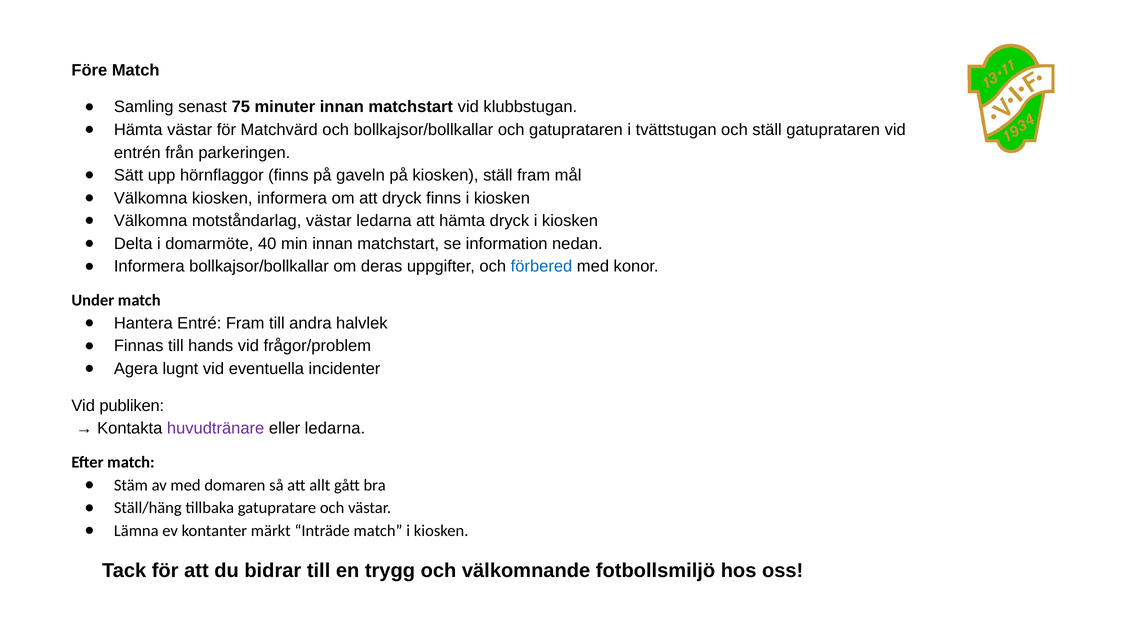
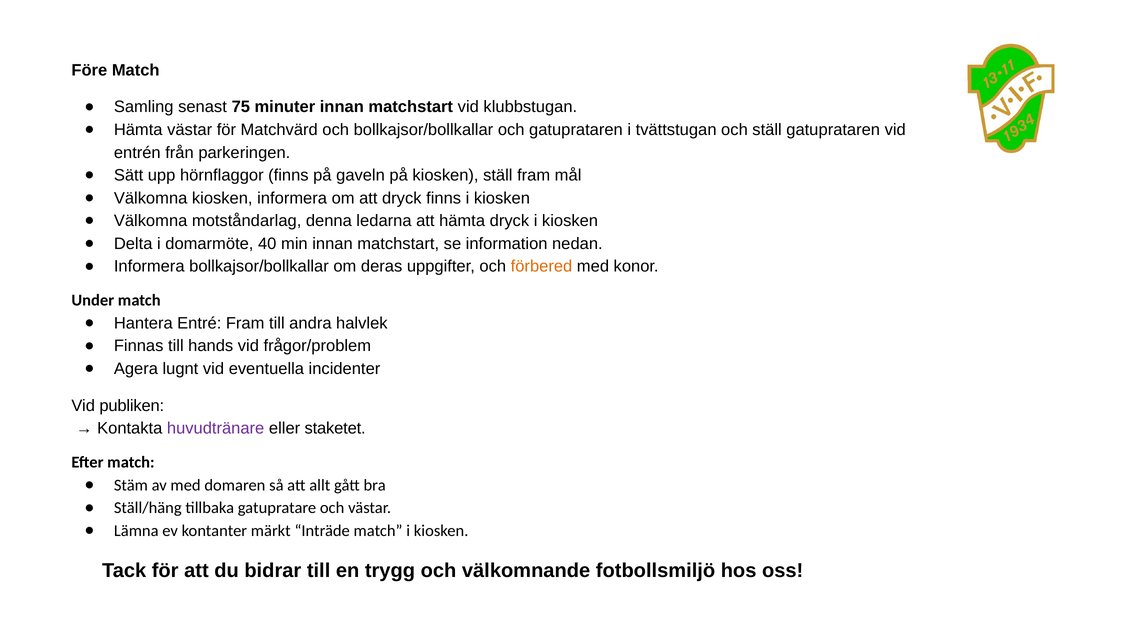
motståndarlag västar: västar -> denna (329, 221)
förbered colour: blue -> orange (541, 266)
eller ledarna: ledarna -> staketet (335, 428)
